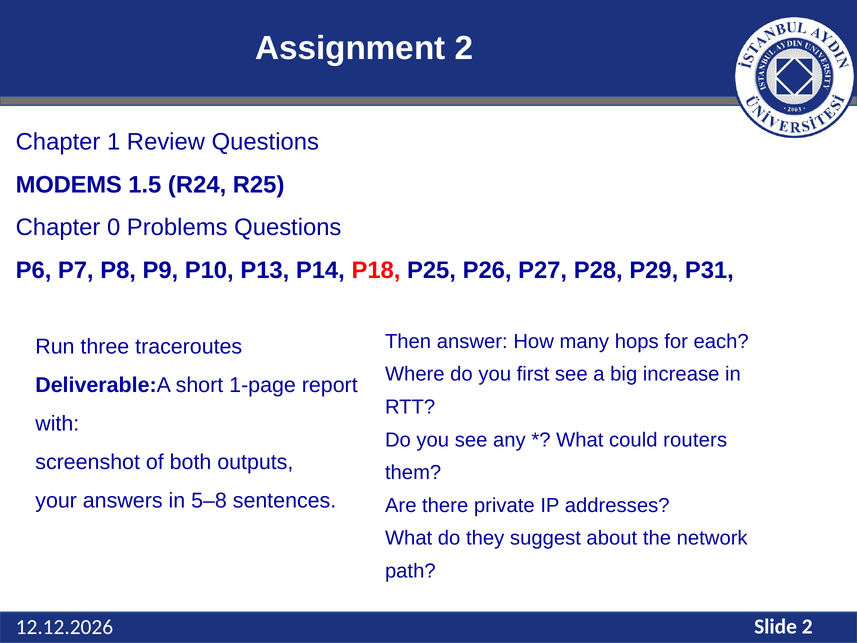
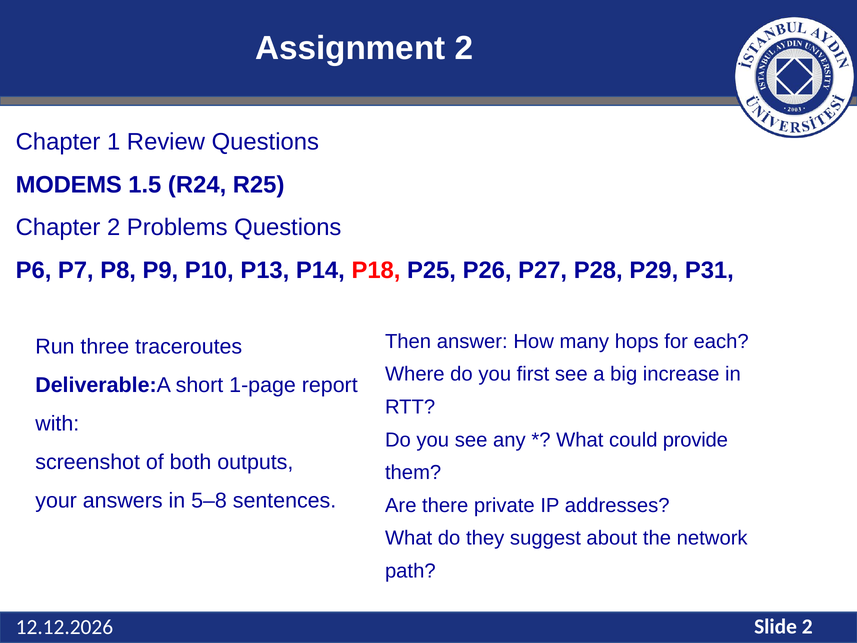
Chapter 0: 0 -> 2 (114, 228)
routers: routers -> provide (695, 440)
